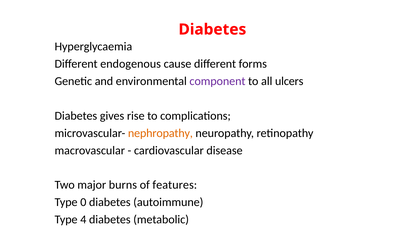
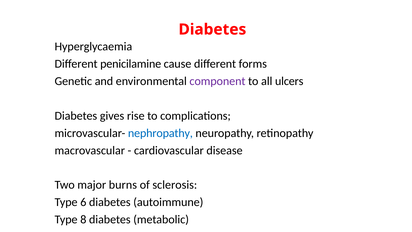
endogenous: endogenous -> penicilamine (131, 64)
nephropathy colour: orange -> blue (160, 133)
features: features -> sclerosis (175, 185)
0: 0 -> 6 (83, 202)
4: 4 -> 8 (83, 219)
